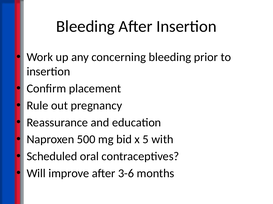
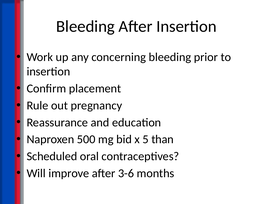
with: with -> than (163, 140)
